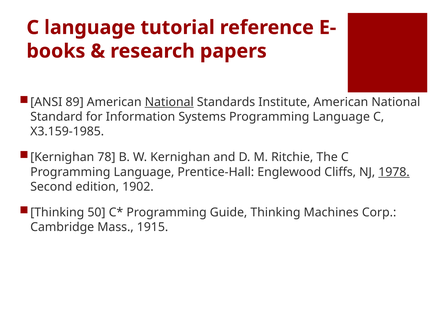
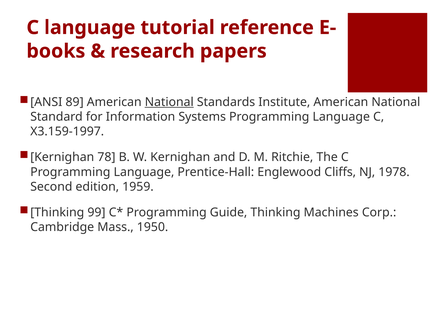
X3.159-1985: X3.159-1985 -> X3.159-1997 (67, 131)
1978 underline: present -> none (394, 172)
1902: 1902 -> 1959 (138, 187)
50: 50 -> 99 (97, 212)
1915: 1915 -> 1950 (153, 227)
